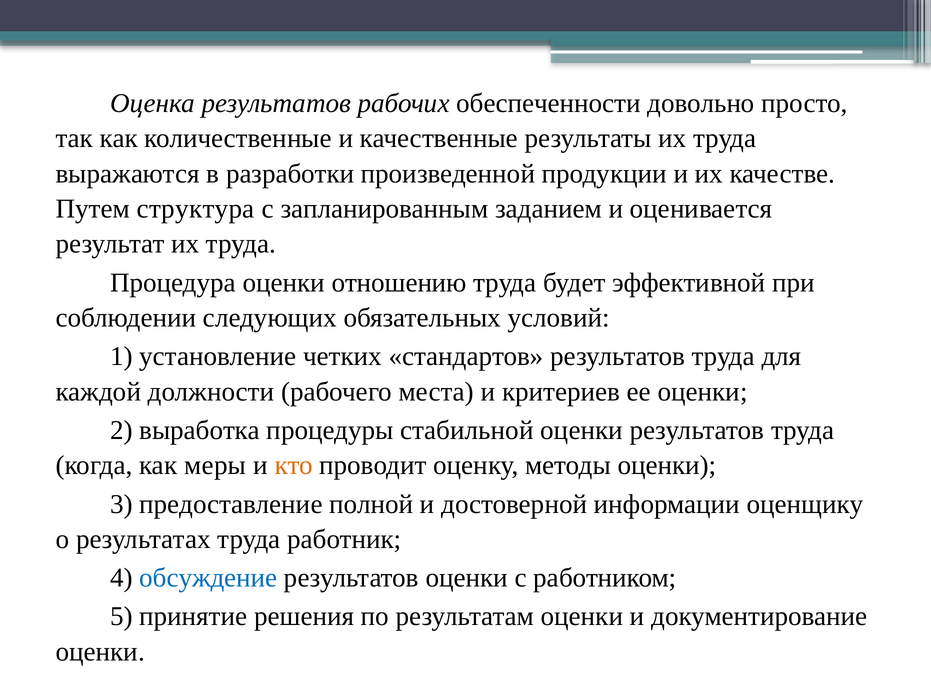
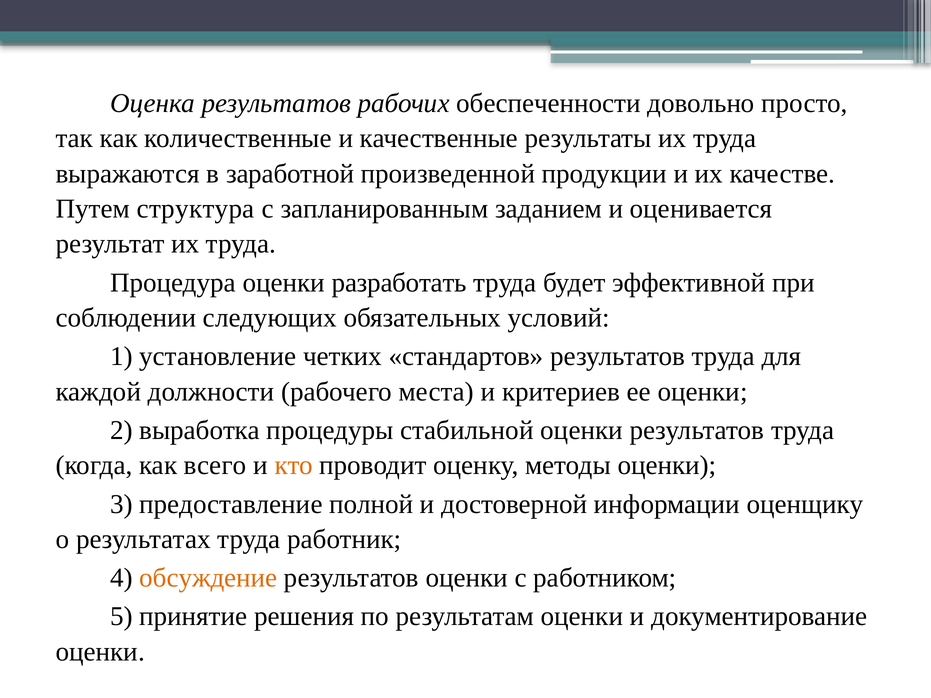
разработки: разработки -> заработной (290, 174)
отношению: отношению -> разработать (399, 283)
меры: меры -> всего (215, 466)
обсуждение colour: blue -> orange (208, 578)
